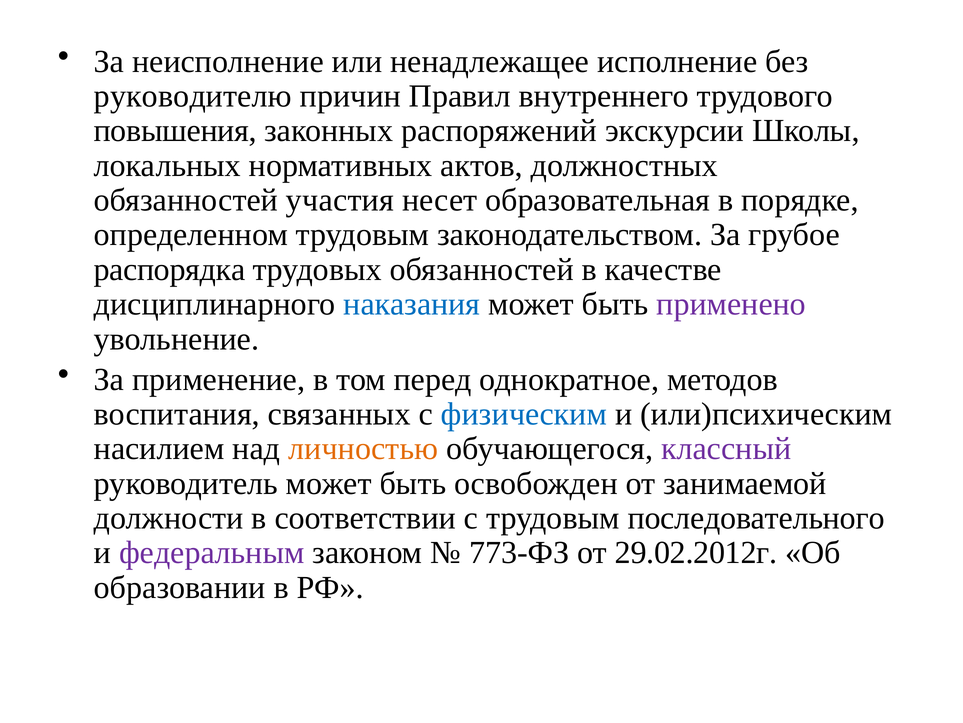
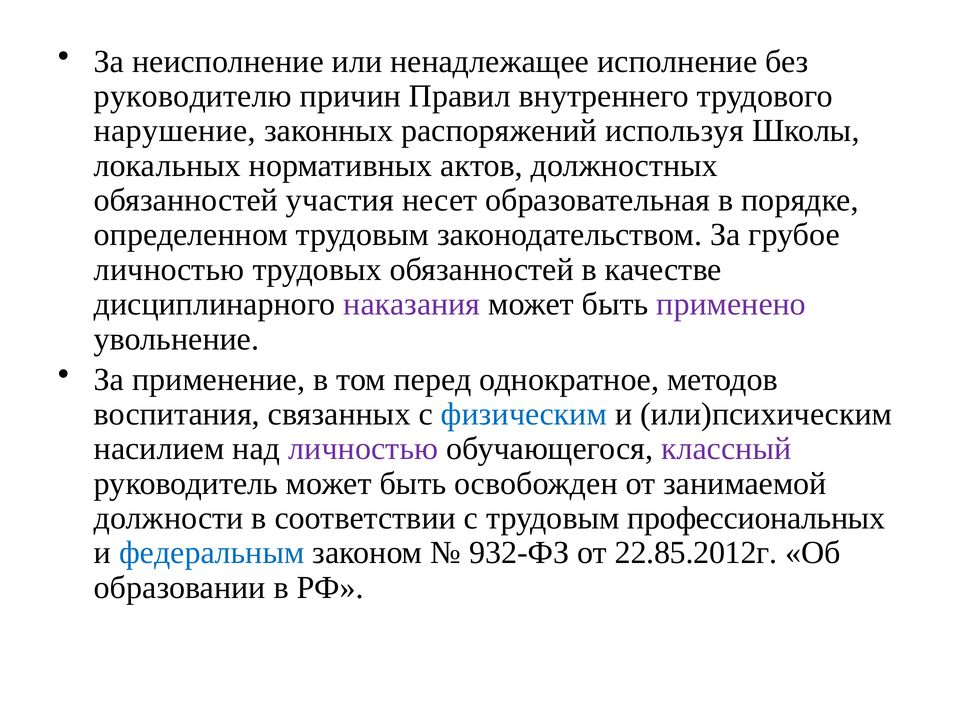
повышения: повышения -> нарушение (175, 131)
экскурсии: экскурсии -> используя (675, 131)
распорядка: распорядка -> личностью (169, 269)
наказания colour: blue -> purple (412, 304)
личностью colour: orange -> purple (363, 448)
последовательного: последовательного -> профессиональных (756, 518)
федеральным colour: purple -> blue (212, 552)
773-ФЗ: 773-ФЗ -> 932-ФЗ (519, 552)
29.02.2012г: 29.02.2012г -> 22.85.2012г (696, 552)
